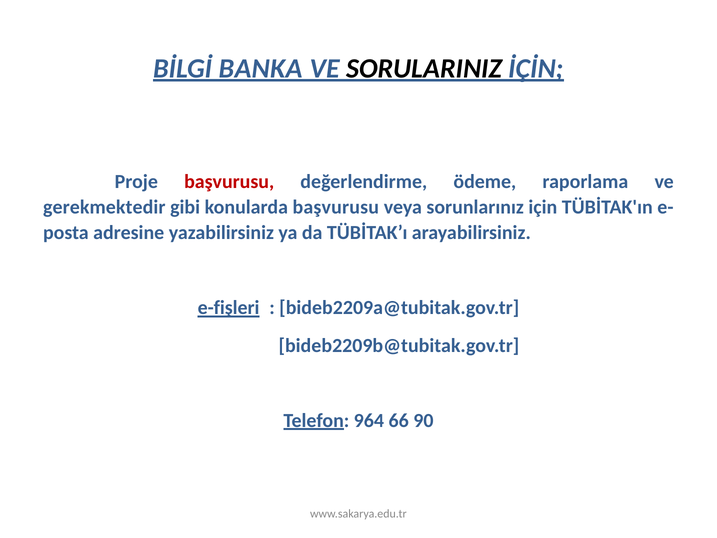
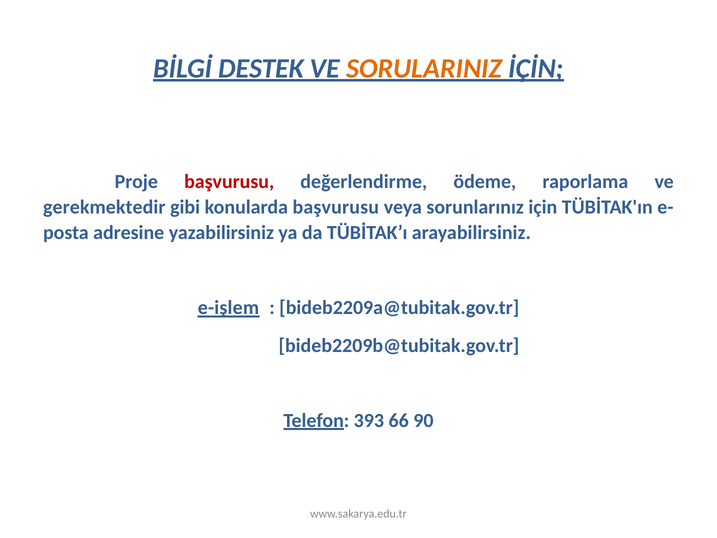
BANKA: BANKA -> DESTEK (261, 68)
SORULARINIZ colour: black -> orange (424, 68)
e-fişleri: e-fişleri -> e-işlem (228, 308)
964: 964 -> 393 (369, 420)
